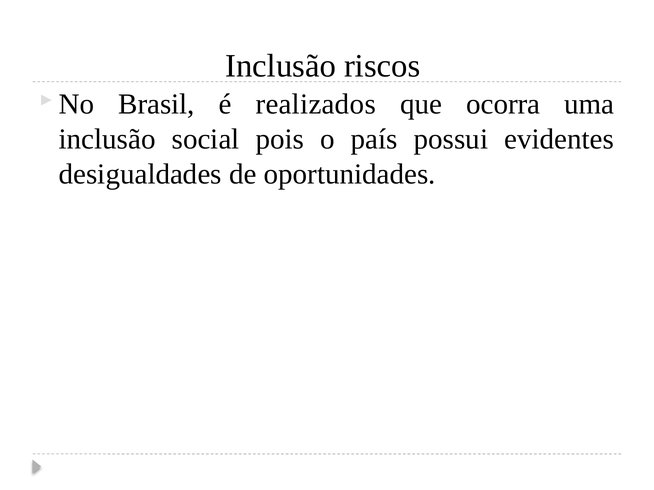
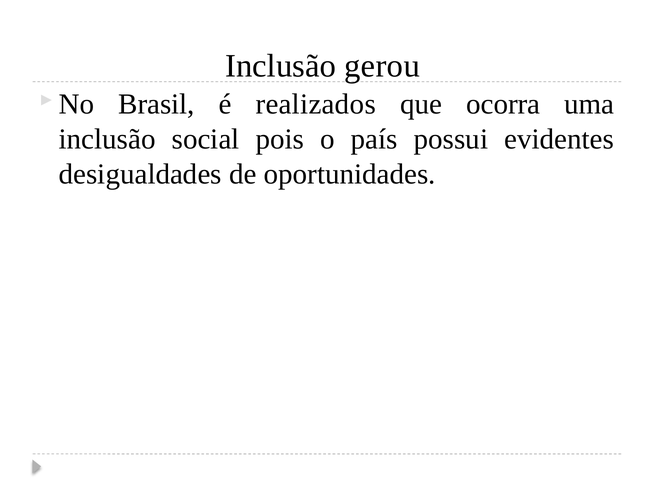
riscos: riscos -> gerou (382, 66)
